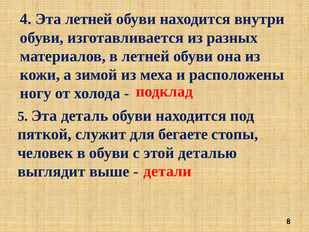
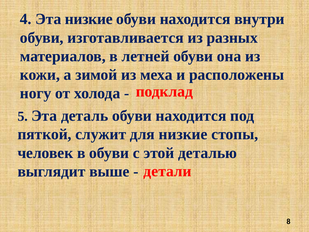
Эта летней: летней -> низкие (89, 19)
для бегаете: бегаете -> низкие (183, 134)
